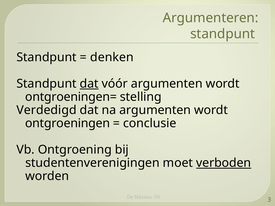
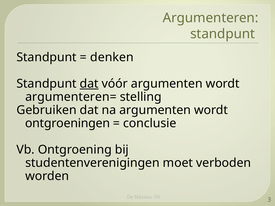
ontgroeningen=: ontgroeningen= -> argumenteren= (71, 97)
Verdedigd: Verdedigd -> Gebruiken (47, 110)
verboden underline: present -> none (224, 163)
